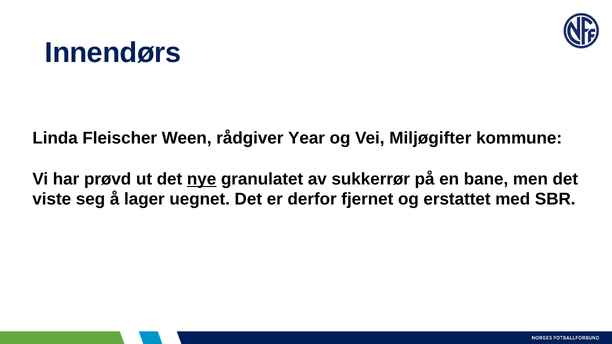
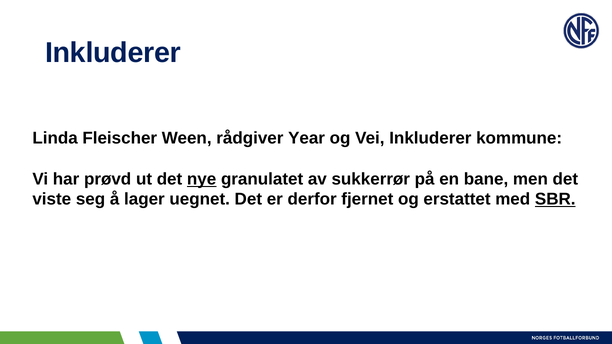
Innendørs: Innendørs -> Inkluderer (113, 53)
Vei Miljøgifter: Miljøgifter -> Inkluderer (430, 138)
SBR underline: none -> present (555, 199)
